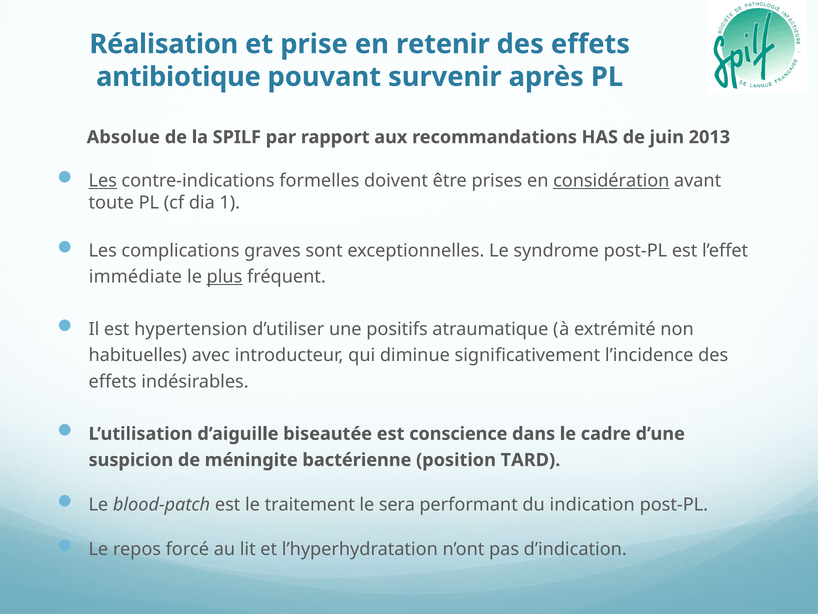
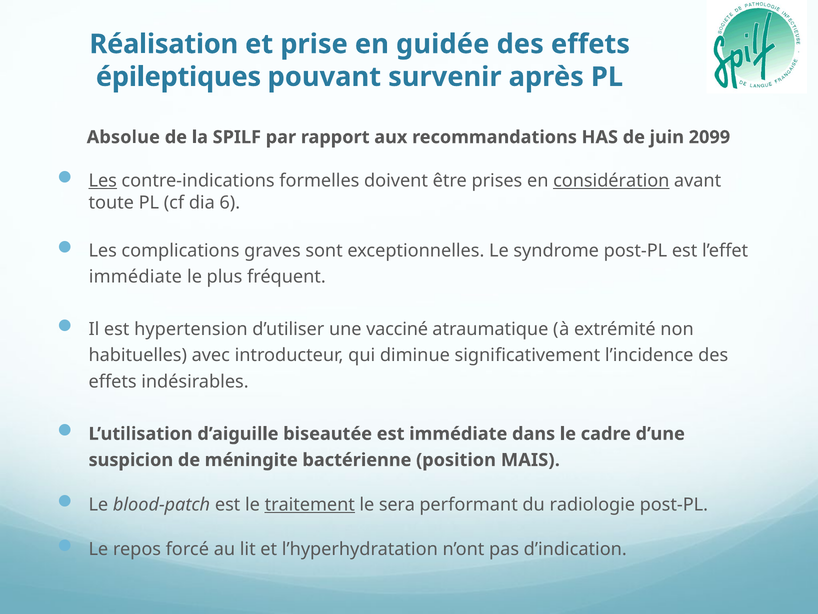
retenir: retenir -> guidée (443, 44)
antibiotique: antibiotique -> épileptiques (178, 77)
2013: 2013 -> 2099 (709, 137)
1: 1 -> 6 (230, 202)
plus underline: present -> none (225, 277)
positifs: positifs -> vacciné (397, 329)
est conscience: conscience -> immédiate (458, 434)
TARD: TARD -> MAIS (530, 460)
traitement underline: none -> present (310, 504)
indication: indication -> radiologie (592, 504)
